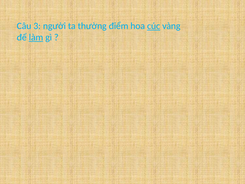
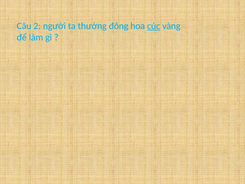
3: 3 -> 2 (37, 26)
điểm: điểm -> đông (119, 26)
làm underline: present -> none (36, 37)
